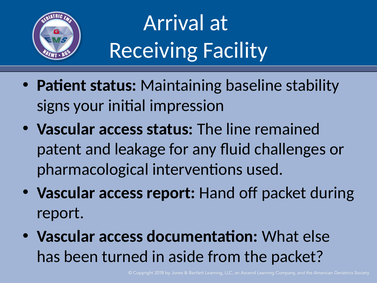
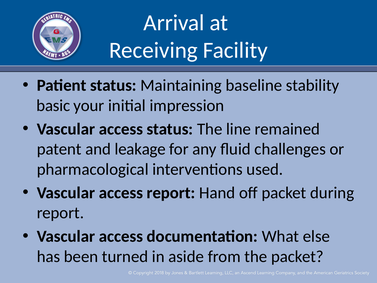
signs: signs -> basic (53, 105)
